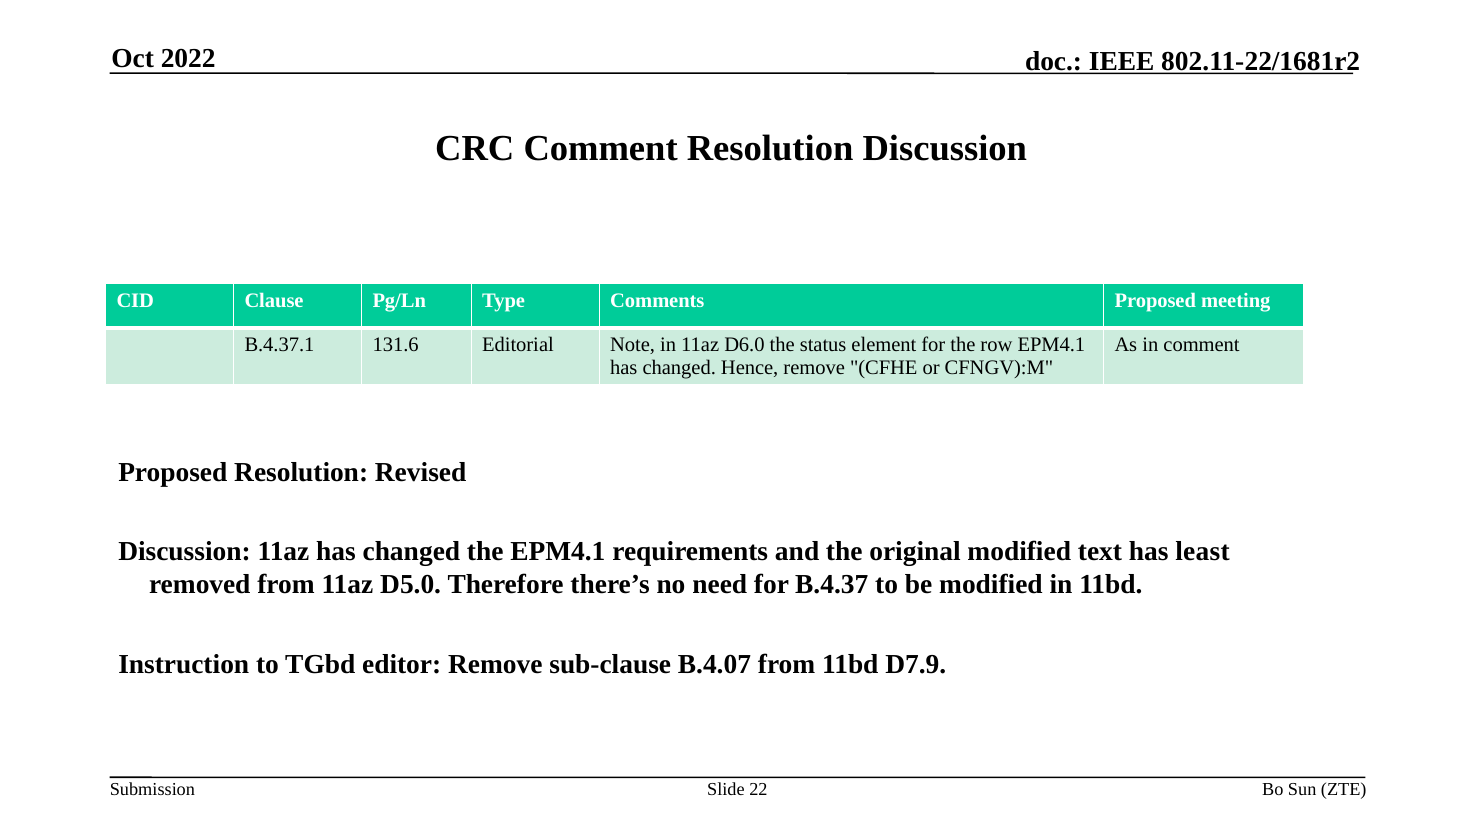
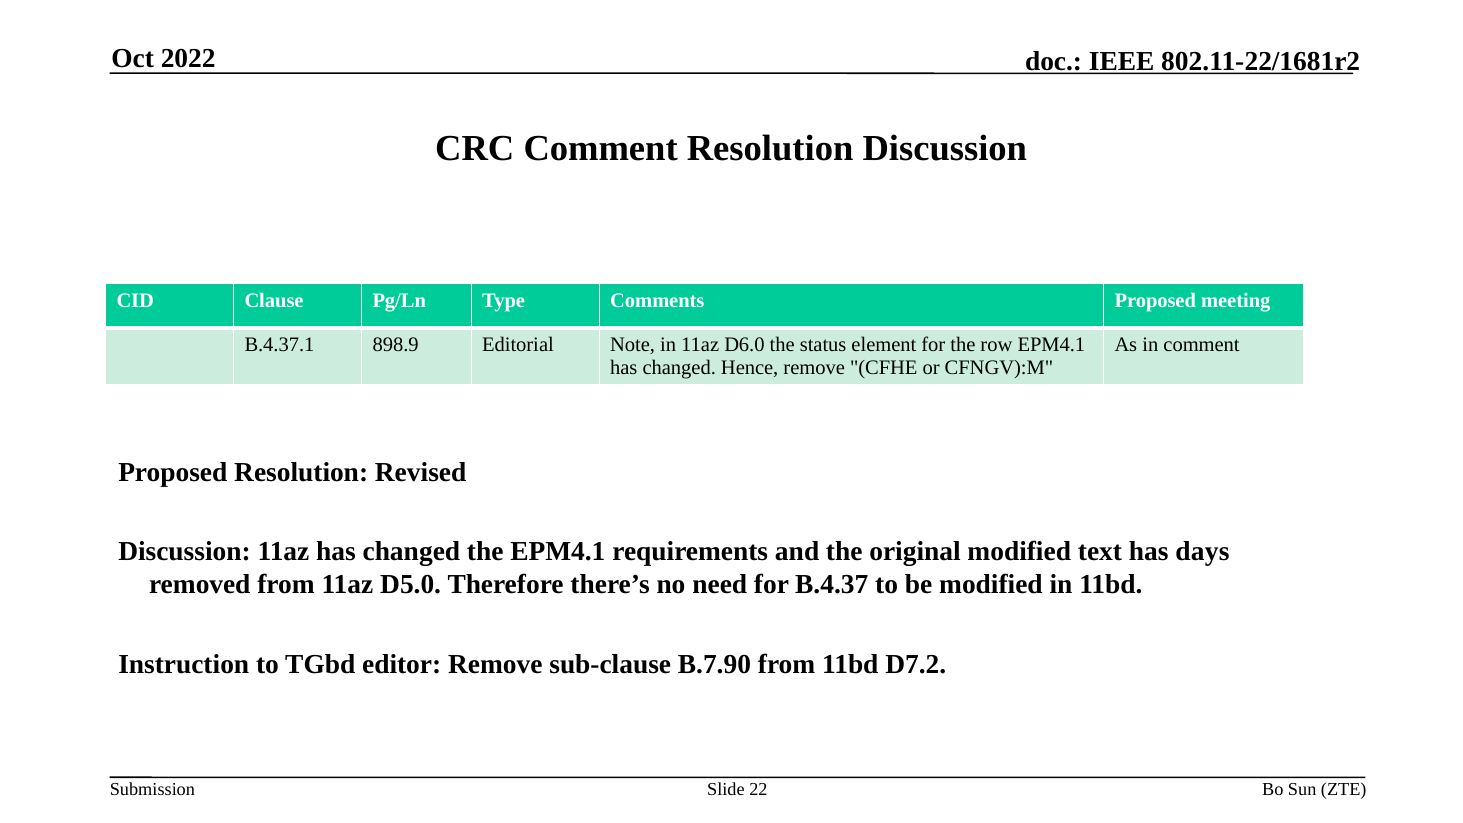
131.6: 131.6 -> 898.9 (396, 345)
least: least -> days (1203, 552)
B.4.07: B.4.07 -> B.7.90 (714, 664)
D7.9: D7.9 -> D7.2 (916, 664)
